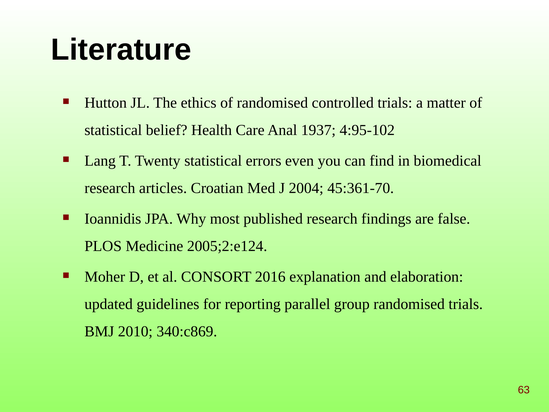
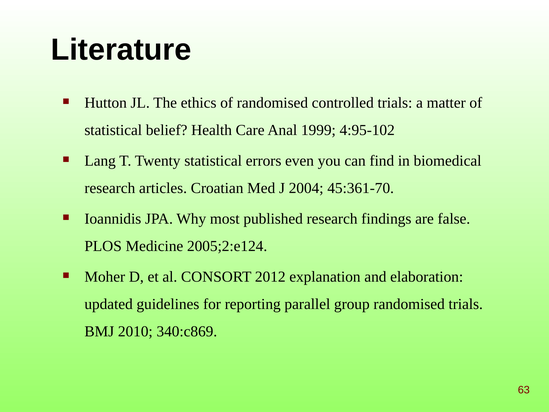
1937: 1937 -> 1999 (318, 130)
2016: 2016 -> 2012 (270, 277)
